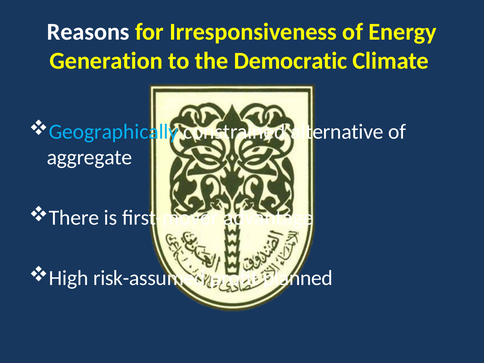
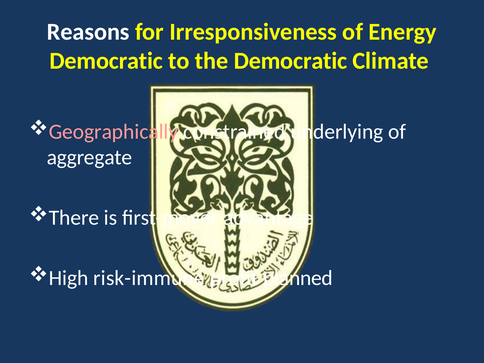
Generation: Generation -> Democratic (106, 61)
Geographically colour: light blue -> pink (113, 132)
alternative: alternative -> underlying (337, 132)
risk-assumed: risk-assumed -> risk-immune (149, 278)
